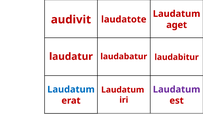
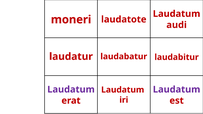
audivit: audivit -> moneri (71, 20)
aget: aget -> audi (177, 25)
Laudatum colour: blue -> purple (71, 90)
